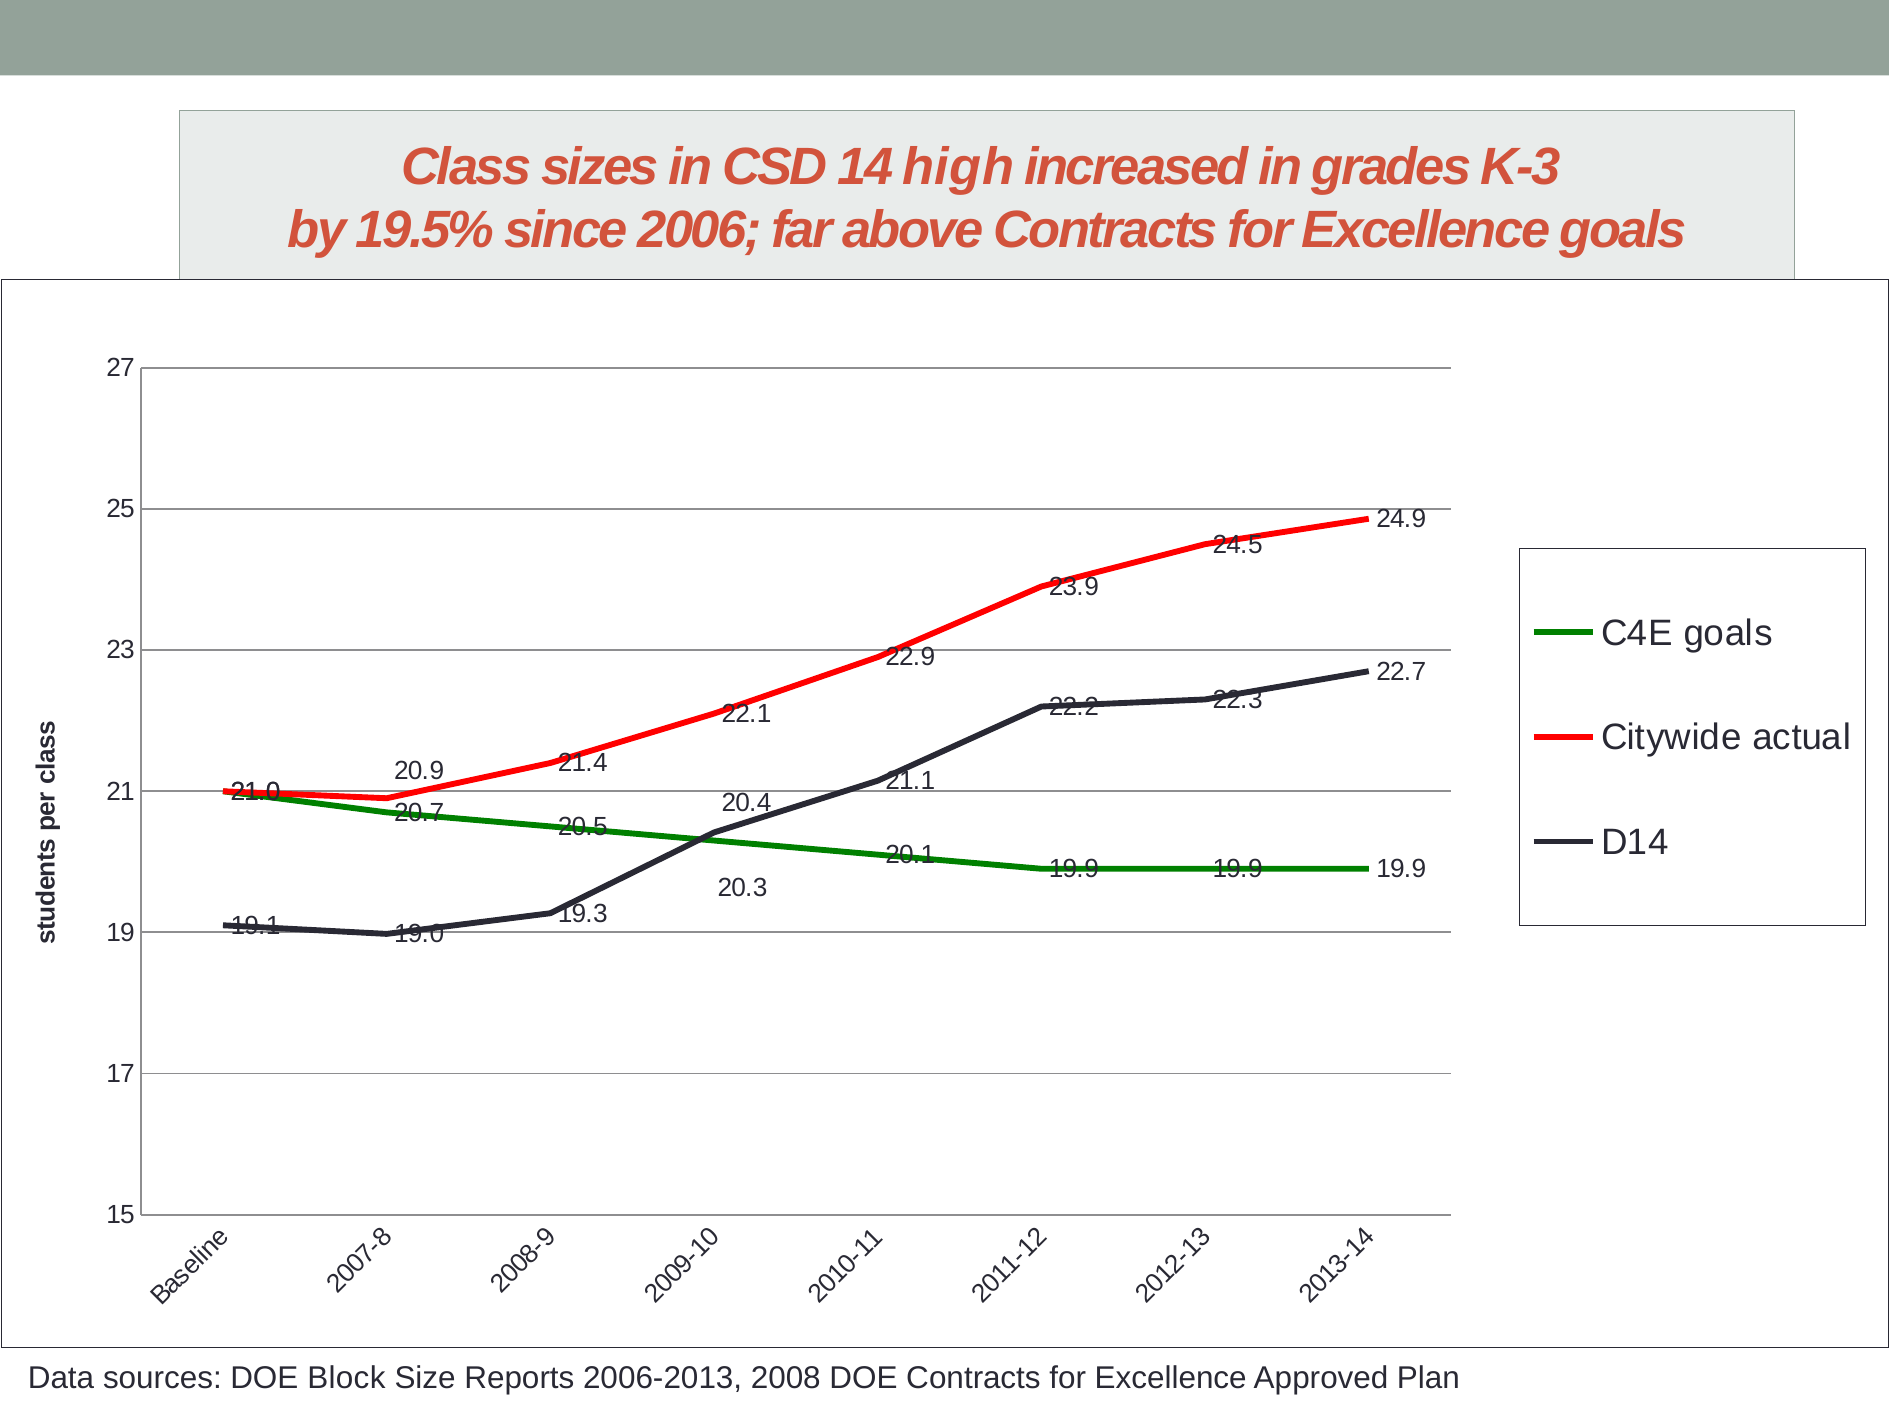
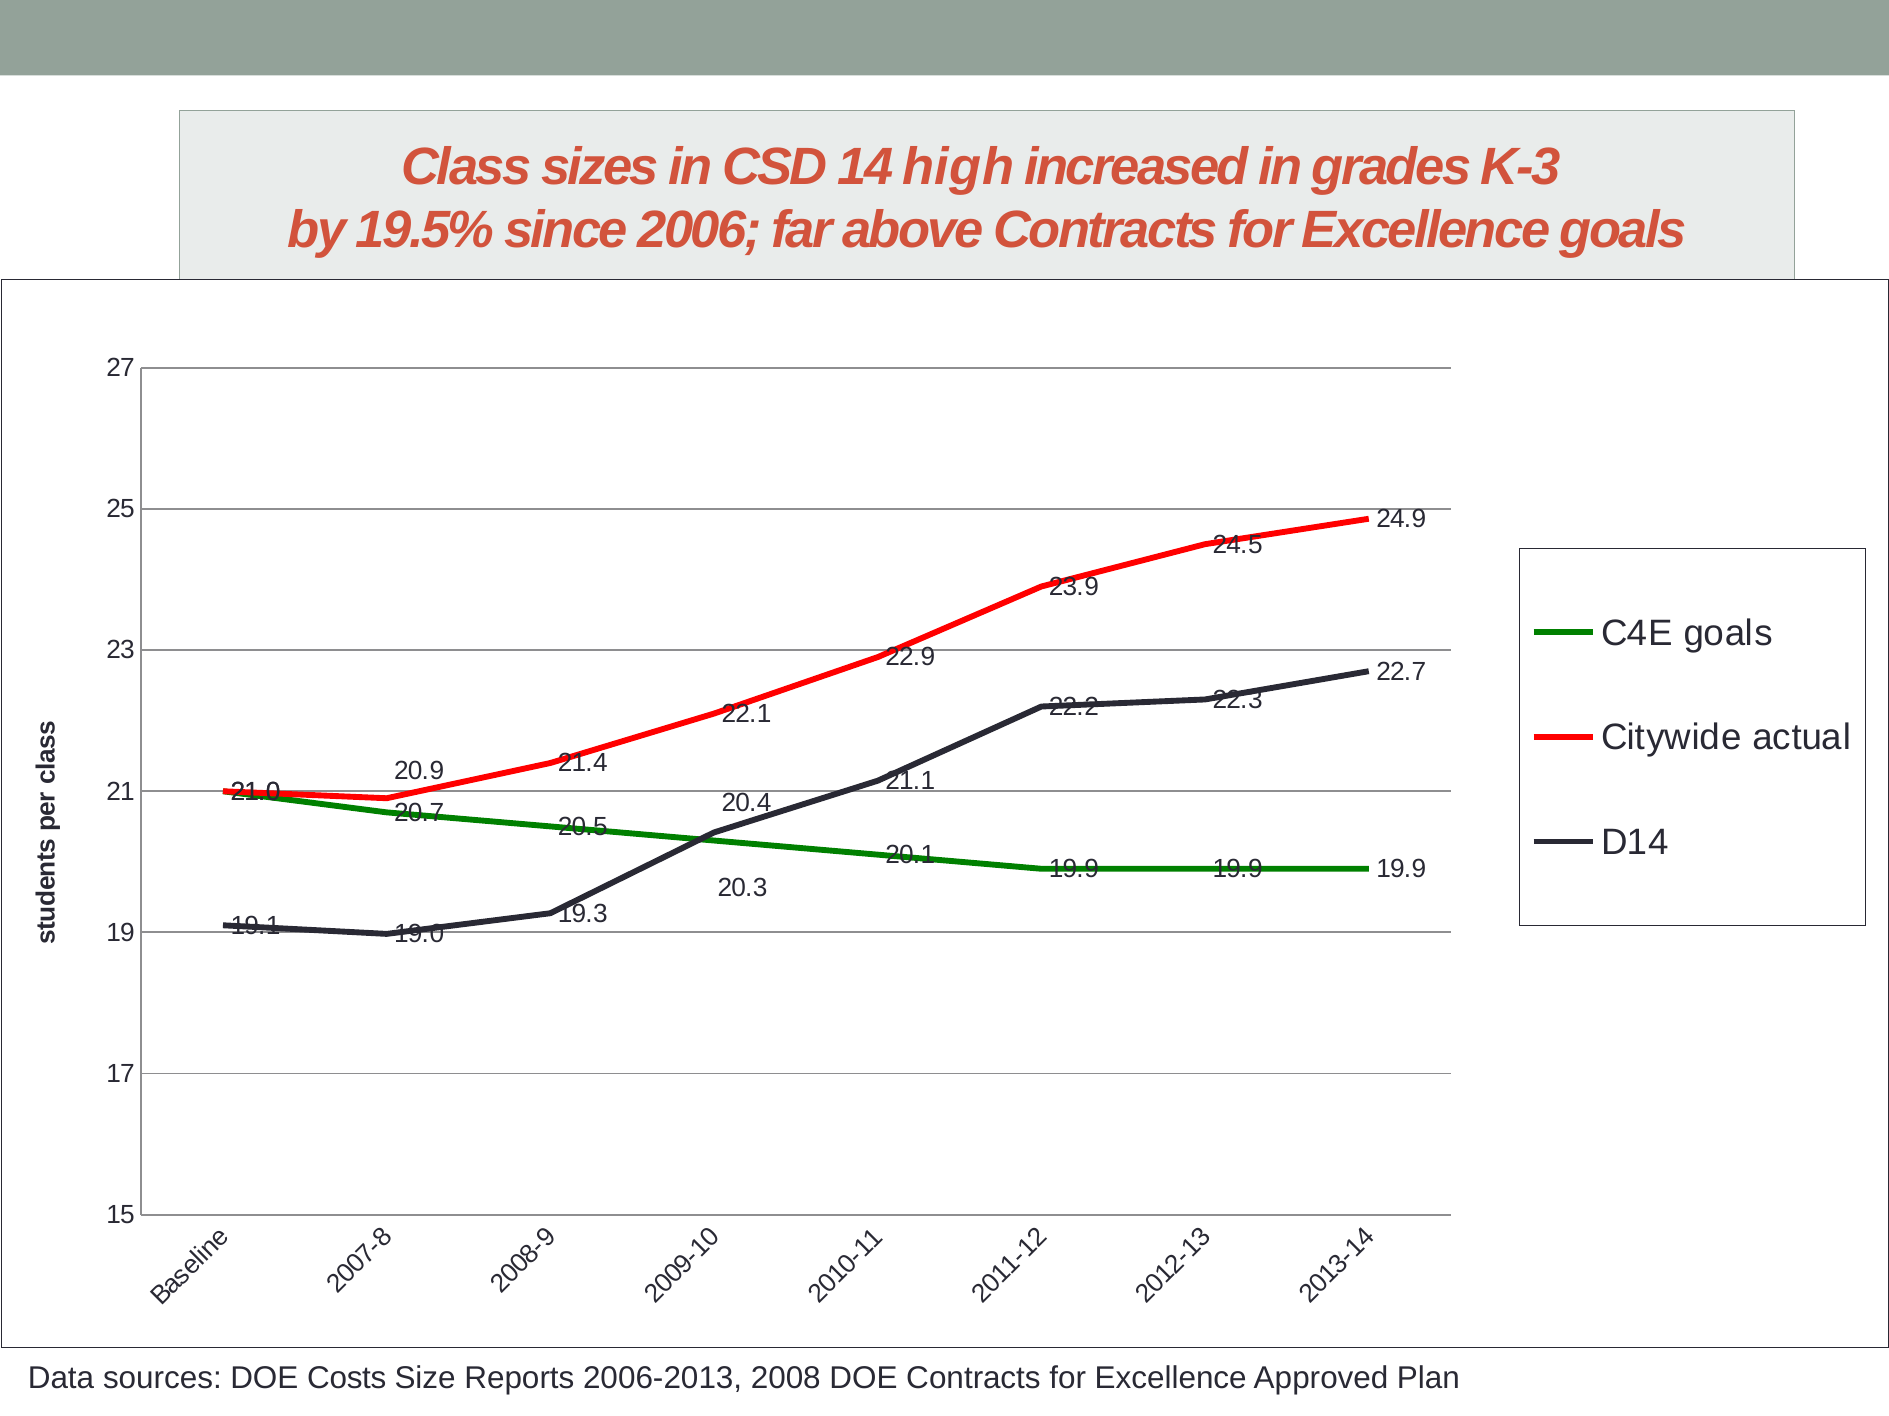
Block: Block -> Costs (347, 1379)
